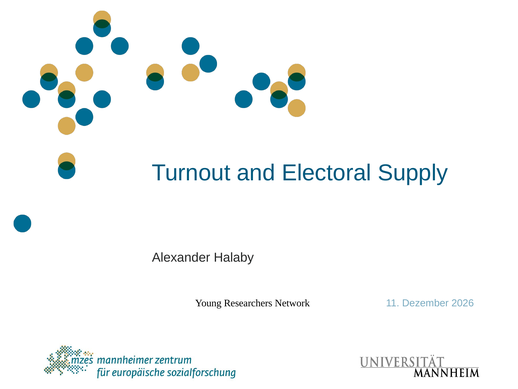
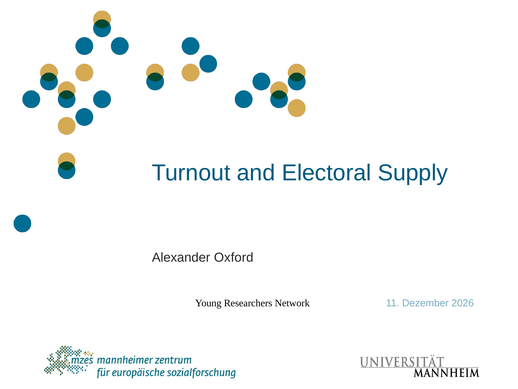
Halaby: Halaby -> Oxford (234, 257)
